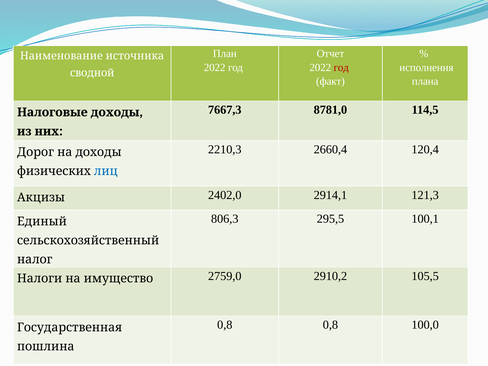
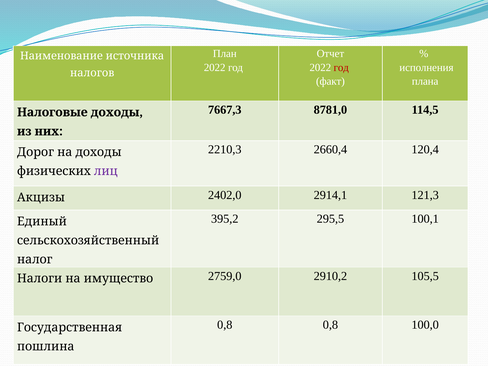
сводной: сводной -> налогов (92, 73)
лиц colour: blue -> purple (106, 171)
806,3: 806,3 -> 395,2 (225, 219)
